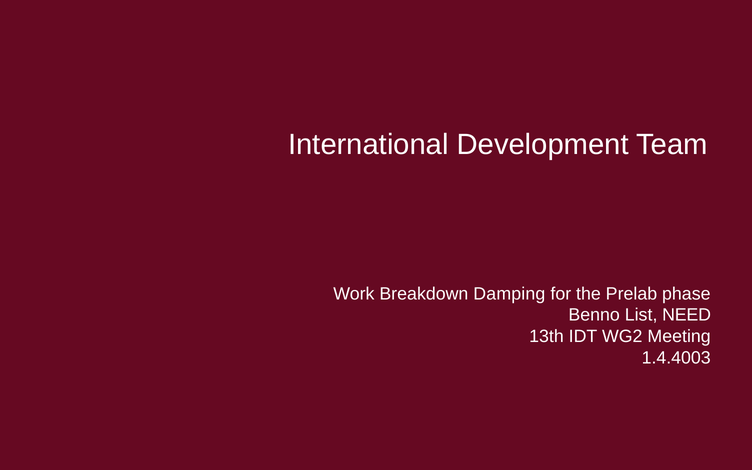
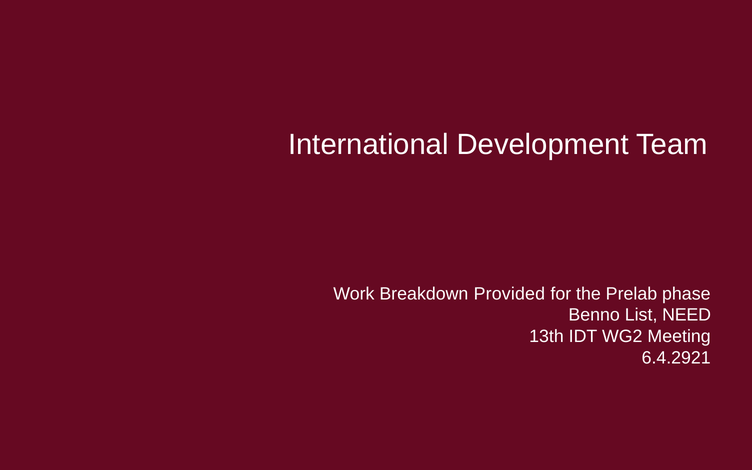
Damping: Damping -> Provided (509, 294)
1.4.4003: 1.4.4003 -> 6.4.2921 (676, 358)
